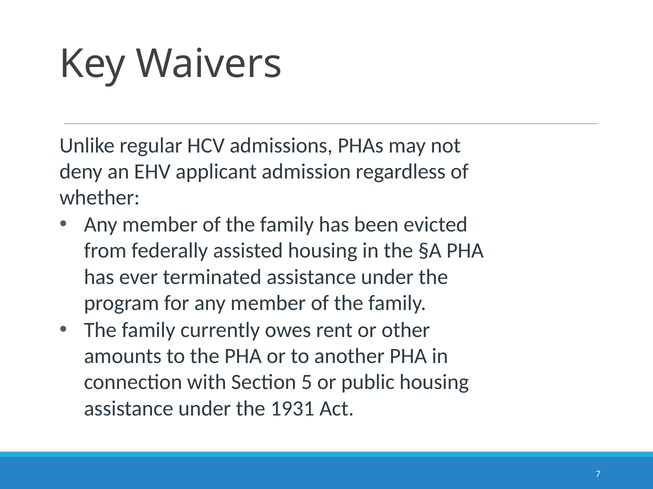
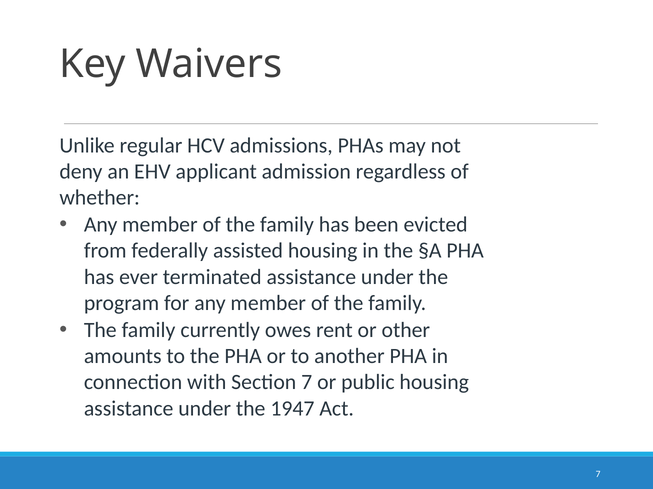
Section 5: 5 -> 7 (307, 382)
1931: 1931 -> 1947 (292, 408)
